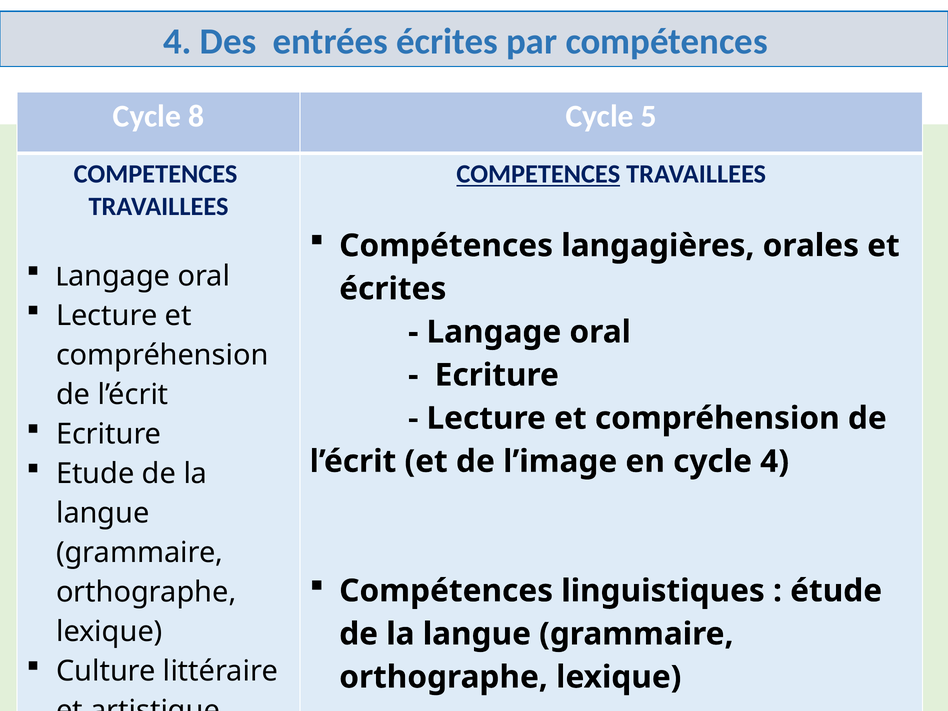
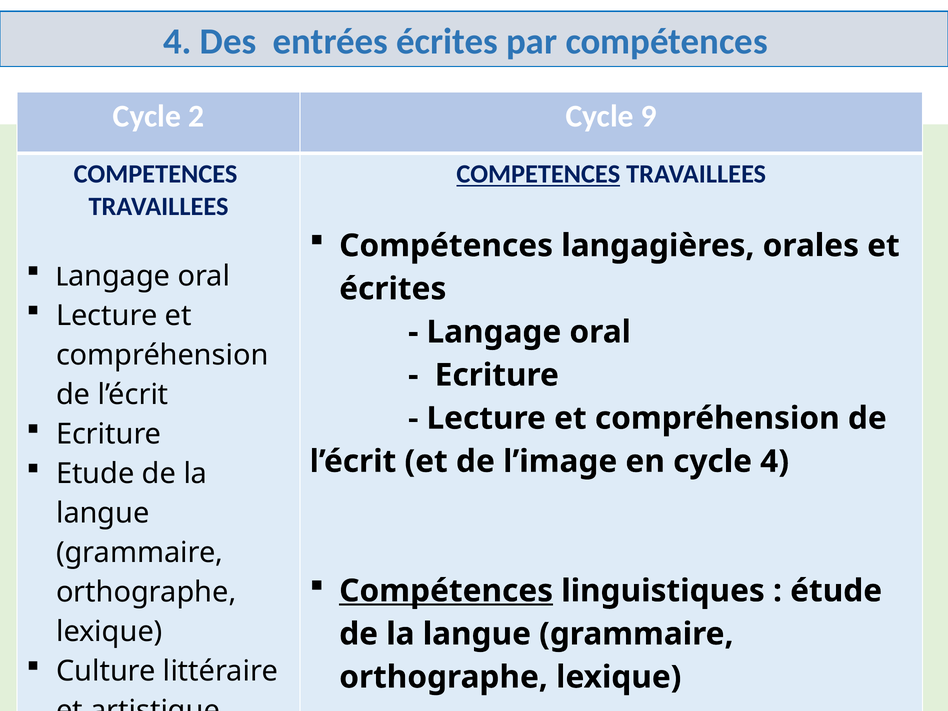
8: 8 -> 2 (196, 116)
5: 5 -> 9 (649, 116)
Compétences underline: none -> present (446, 591)
